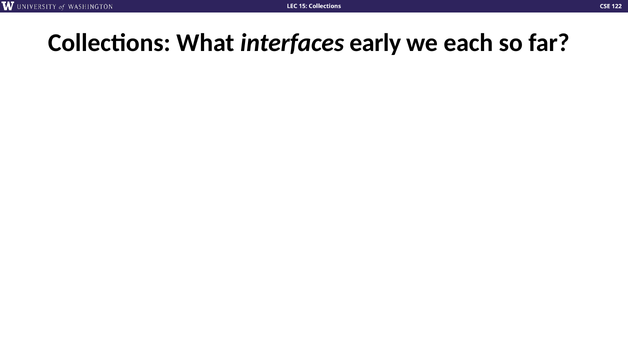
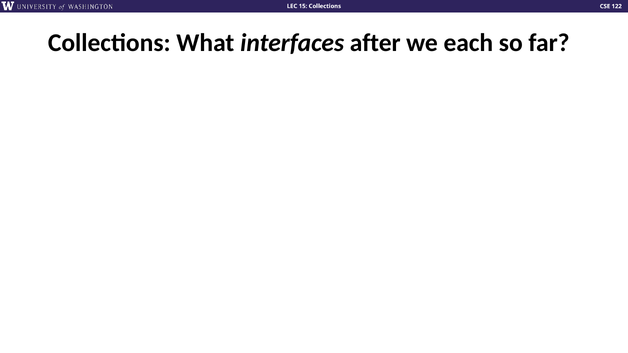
early: early -> after (375, 43)
